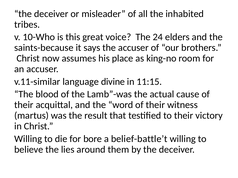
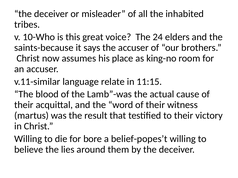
divine: divine -> relate (113, 82)
belief-battle’t: belief-battle’t -> belief-popes’t (139, 139)
